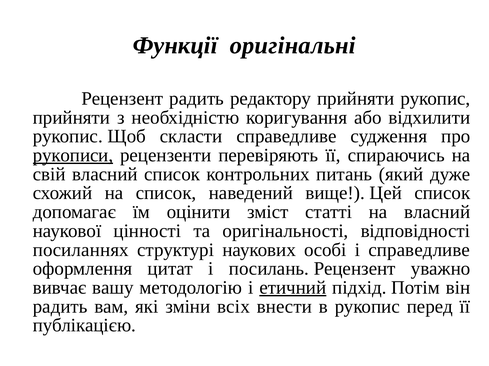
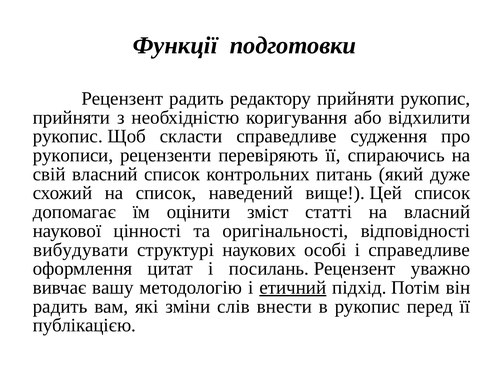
оригінальні: оригінальні -> подготовки (293, 45)
рукописи underline: present -> none (73, 156)
посиланнях: посиланнях -> вибудувати (81, 250)
всіх: всіх -> слів (234, 307)
